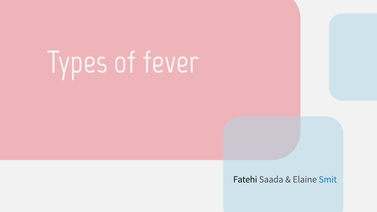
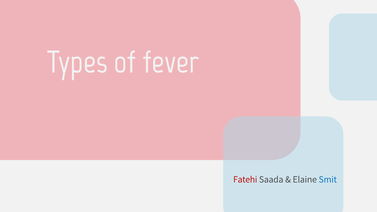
Fatehi colour: black -> red (245, 179)
